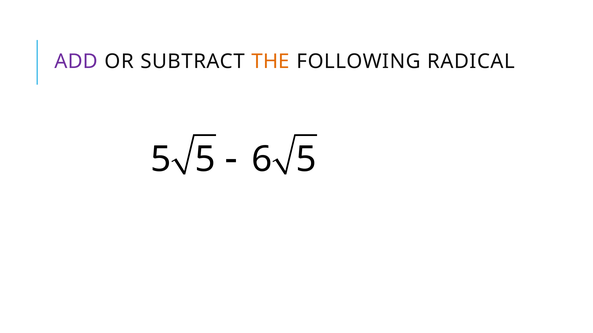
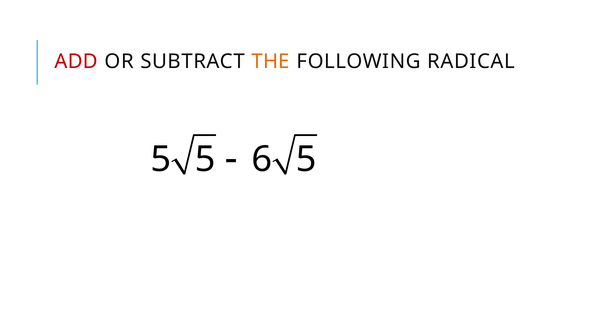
ADD colour: purple -> red (76, 62)
